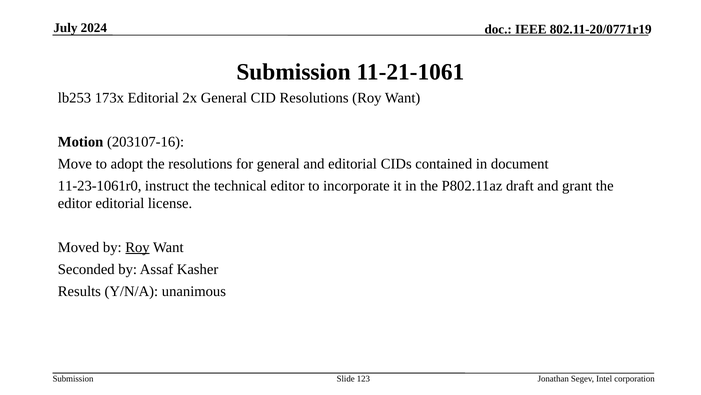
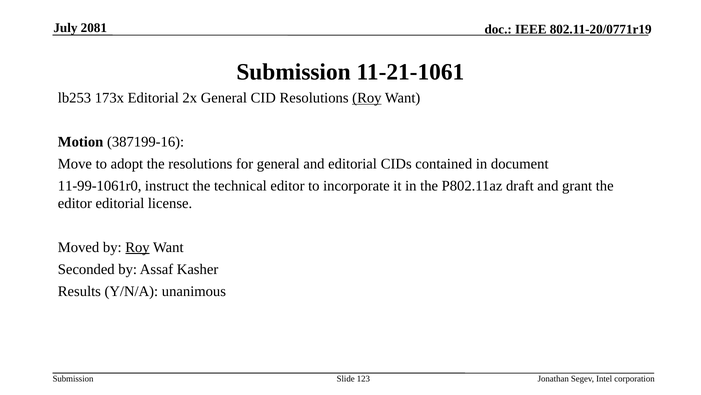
2024: 2024 -> 2081 (94, 28)
Roy underline: none -> present (367, 98)
203107-16: 203107-16 -> 387199-16 (146, 142)
11-23-1061r0: 11-23-1061r0 -> 11-99-1061r0 (100, 185)
